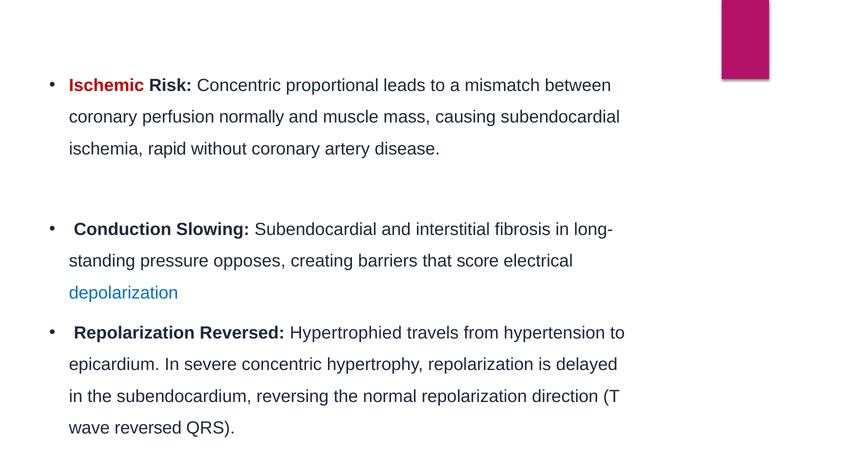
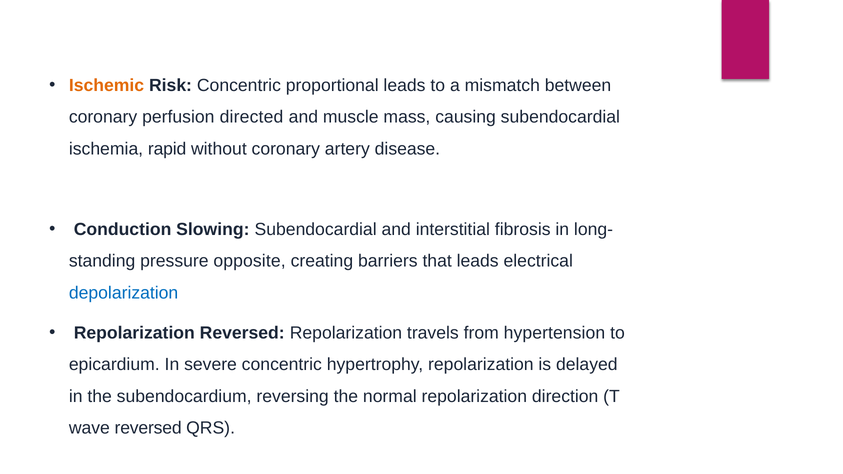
Ischemic colour: red -> orange (106, 86)
normally: normally -> directed (251, 117)
opposes: opposes -> opposite (250, 261)
that score: score -> leads (478, 261)
Reversed Hypertrophied: Hypertrophied -> Repolarization (346, 333)
